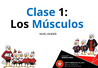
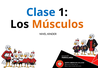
Músculos colour: blue -> orange (58, 24)
